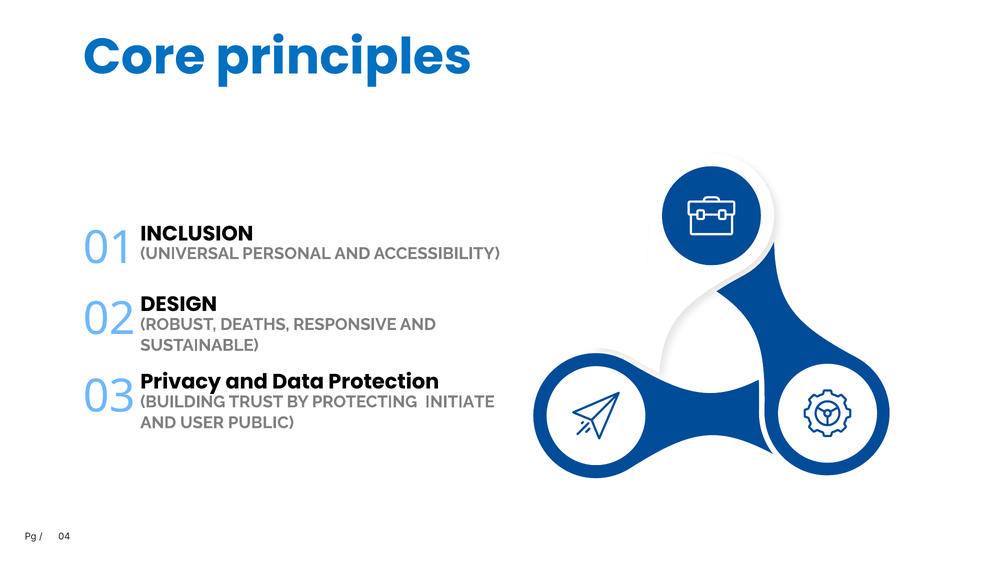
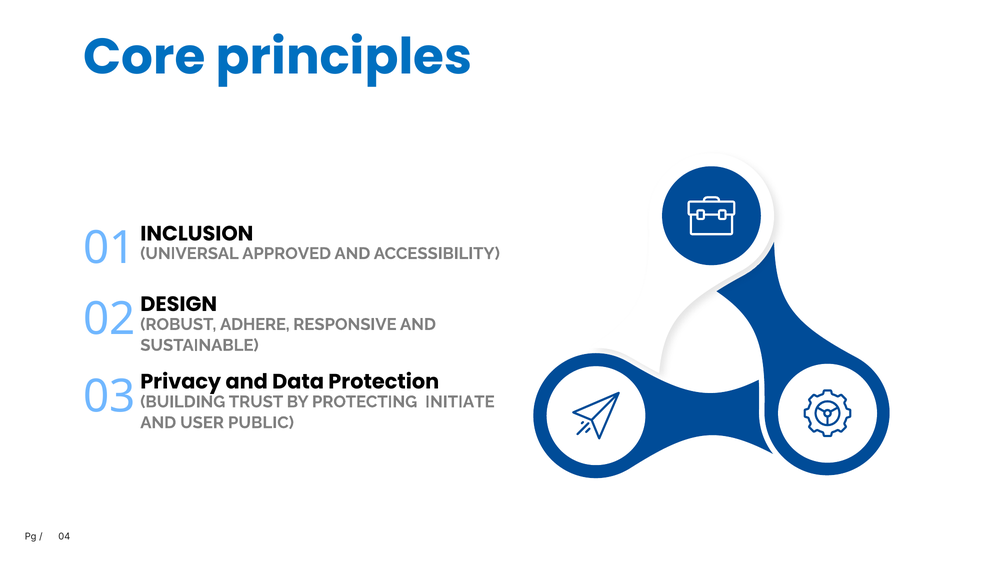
PERSONAL: PERSONAL -> APPROVED (287, 253)
DEATHS: DEATHS -> ADHERE (255, 324)
